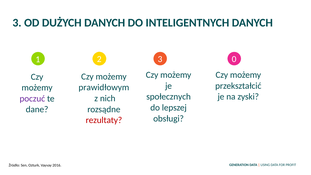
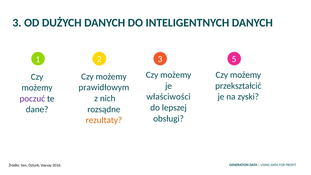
0: 0 -> 5 (234, 59)
społecznych: społecznych -> właściwości (168, 97)
rezultaty colour: red -> orange (104, 120)
